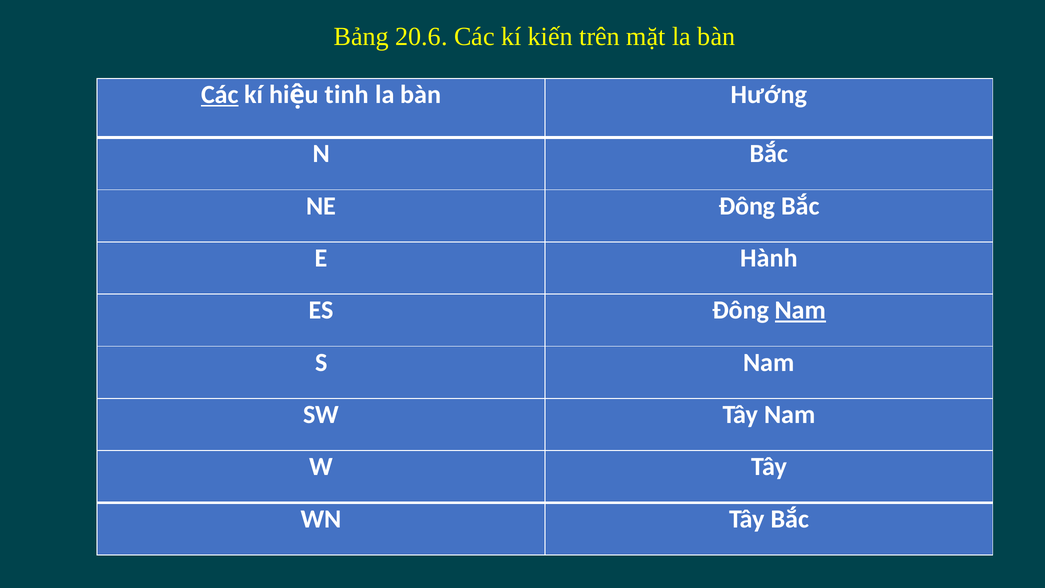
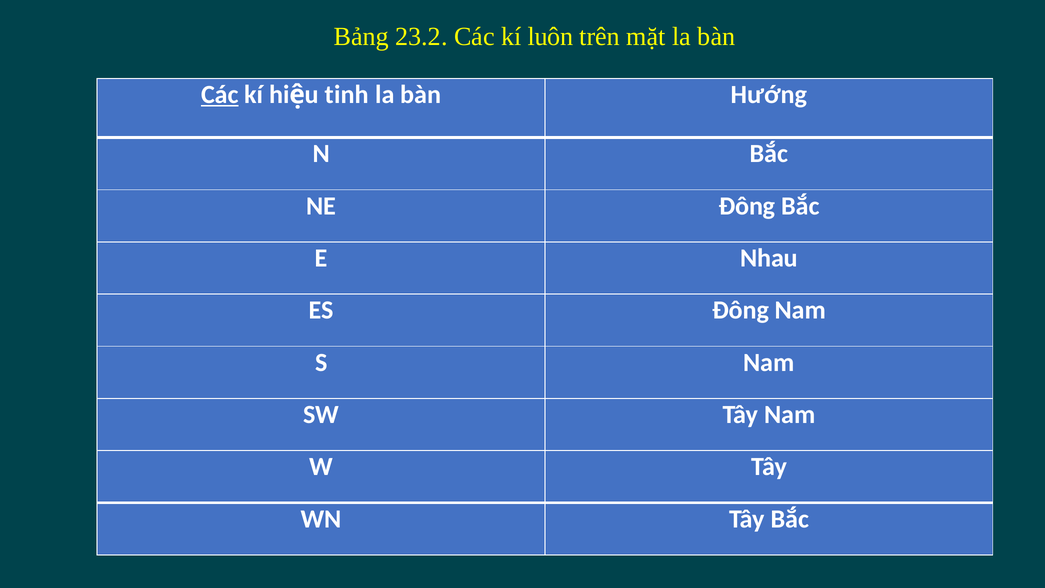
20.6: 20.6 -> 23.2 (421, 36)
kiến: kiến -> luôn (551, 36)
Hành: Hành -> Nhau (769, 258)
Nam underline: present -> none (800, 310)
